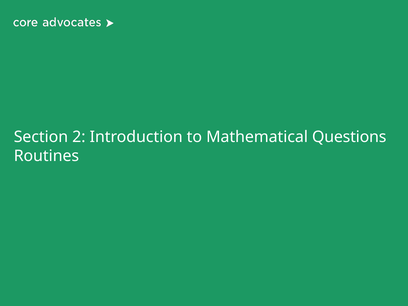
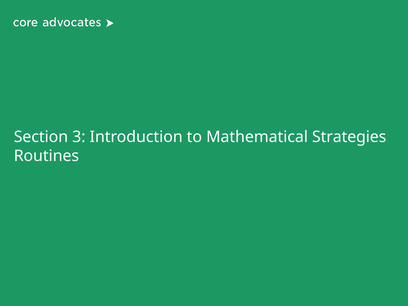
2: 2 -> 3 (79, 137)
Questions: Questions -> Strategies (349, 137)
